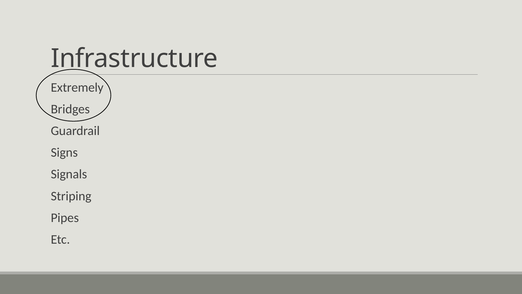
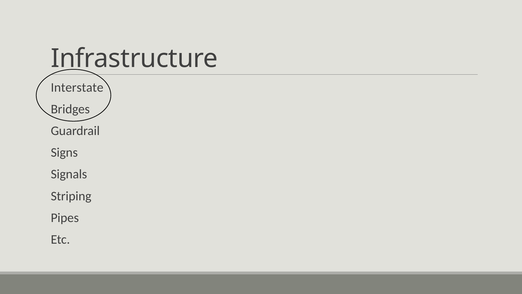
Extremely: Extremely -> Interstate (77, 87)
